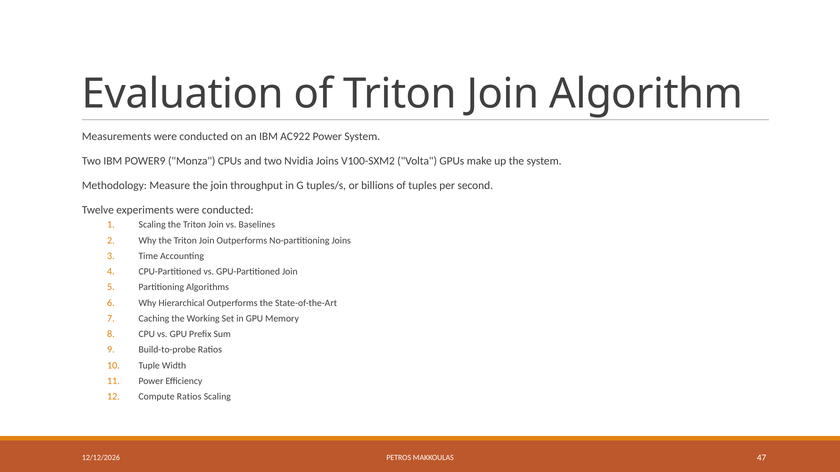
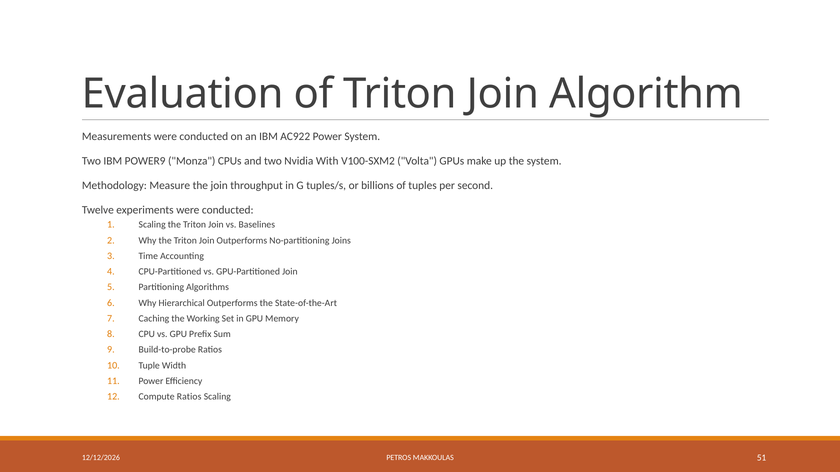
Nvidia Joins: Joins -> With (327, 161)
47: 47 -> 51 (762, 458)
